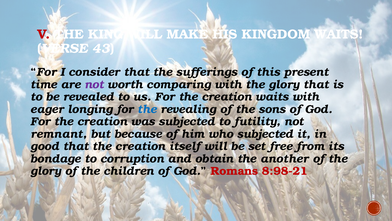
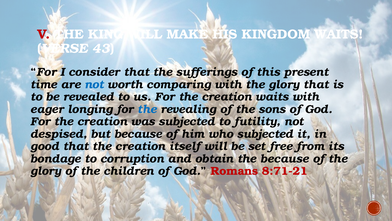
not colour: purple -> blue (94, 84)
remnant: remnant -> despised (59, 134)
the another: another -> because (285, 158)
8:98-21: 8:98-21 -> 8:71-21 (285, 171)
